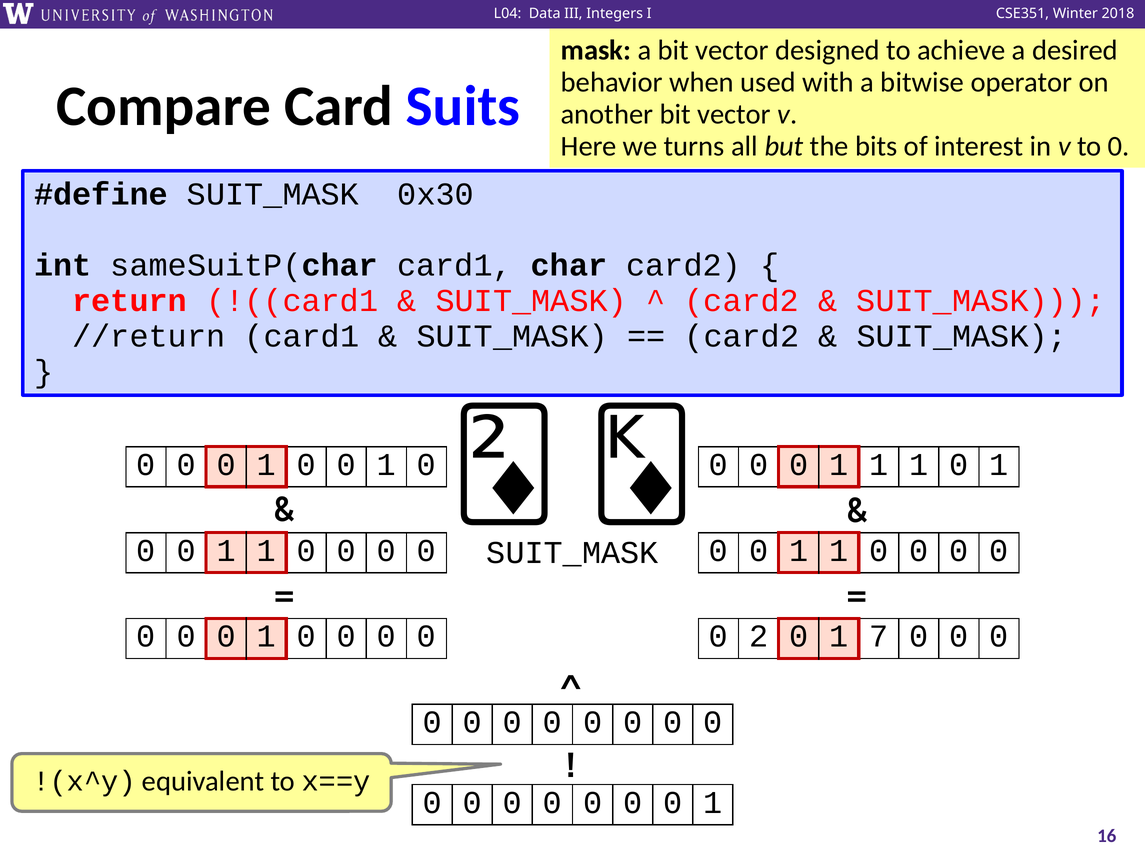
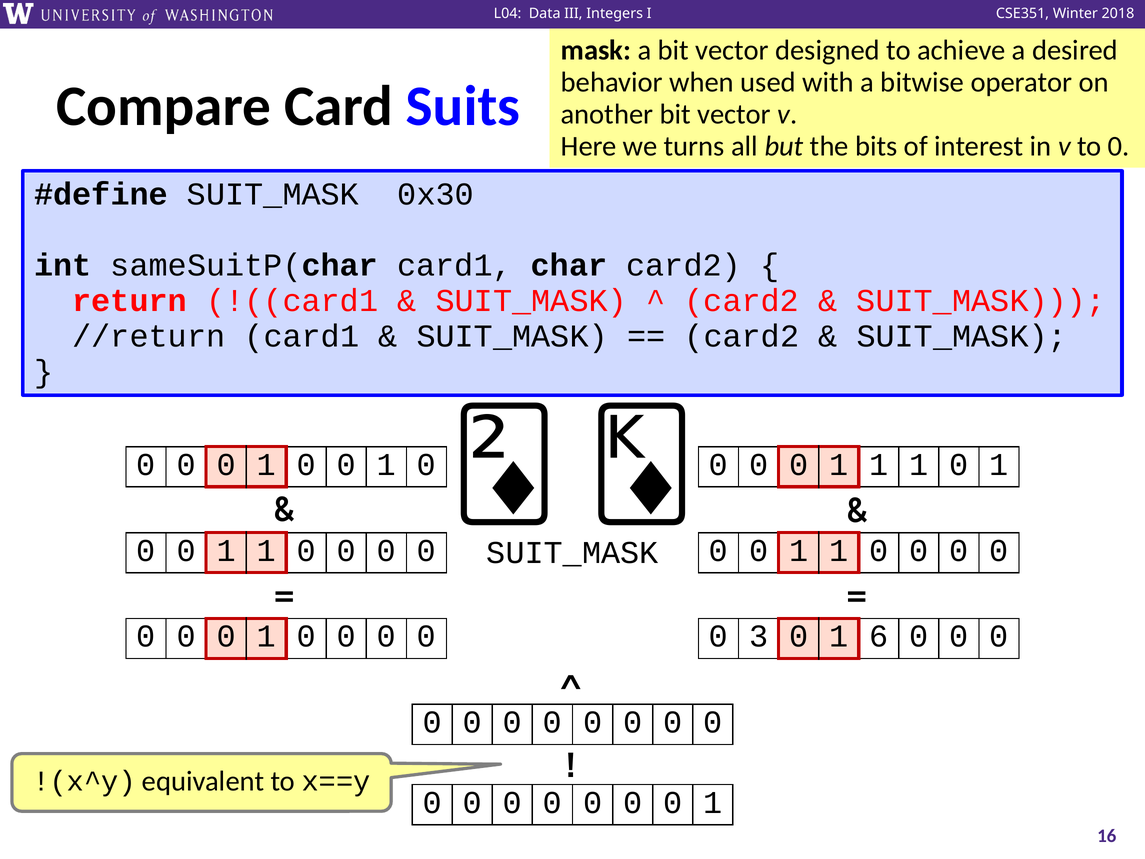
2: 2 -> 3 (759, 636)
7: 7 -> 6 (879, 636)
